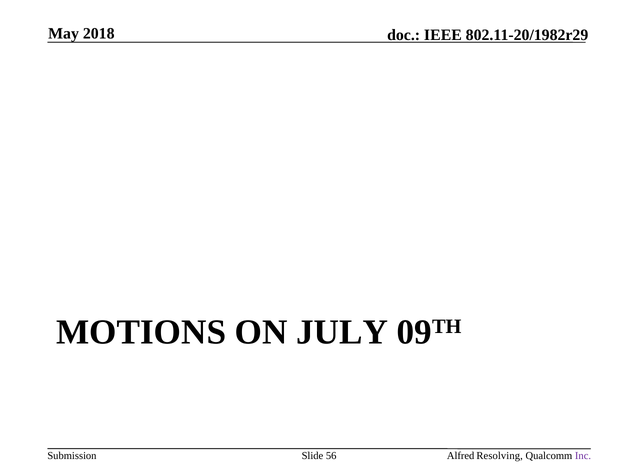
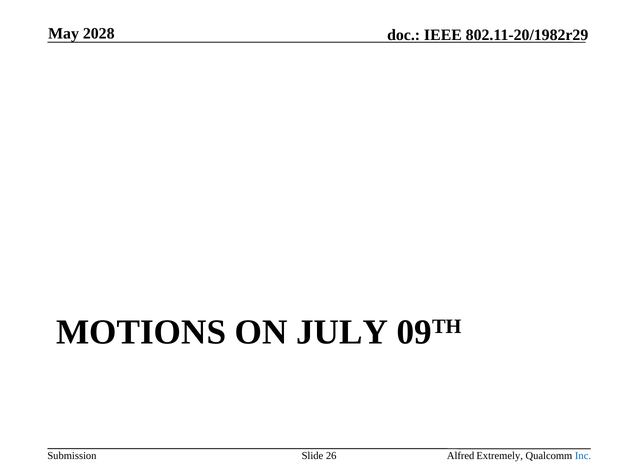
2018: 2018 -> 2028 (99, 34)
56: 56 -> 26 (331, 455)
Resolving: Resolving -> Extremely (500, 455)
Inc colour: purple -> blue (583, 455)
